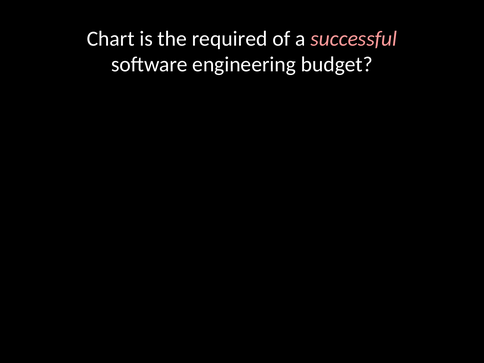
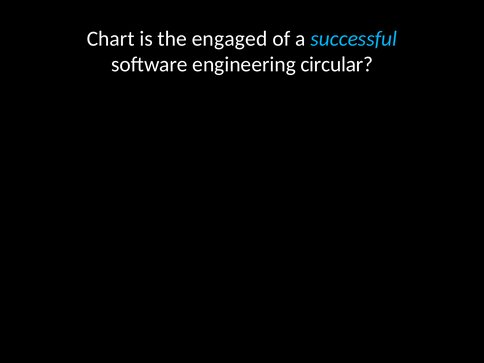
required: required -> engaged (230, 39)
successful colour: pink -> light blue (354, 39)
budget: budget -> circular (337, 65)
